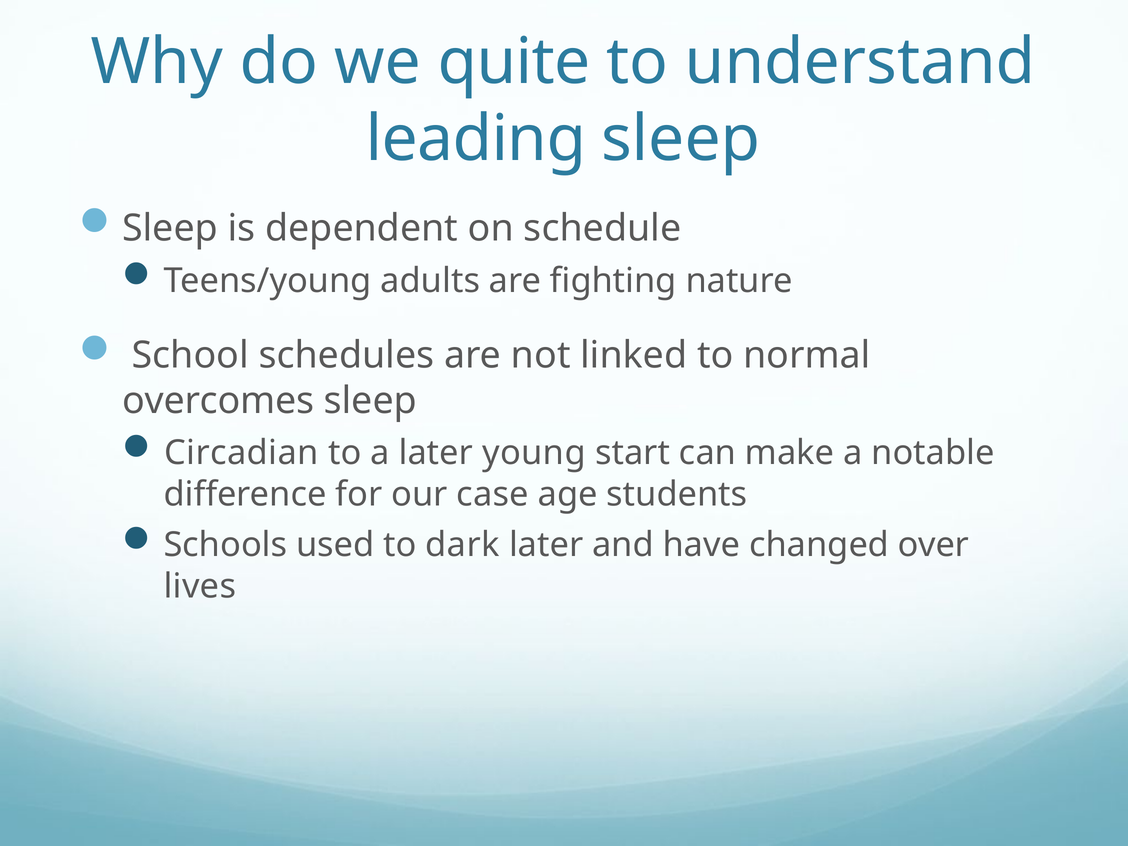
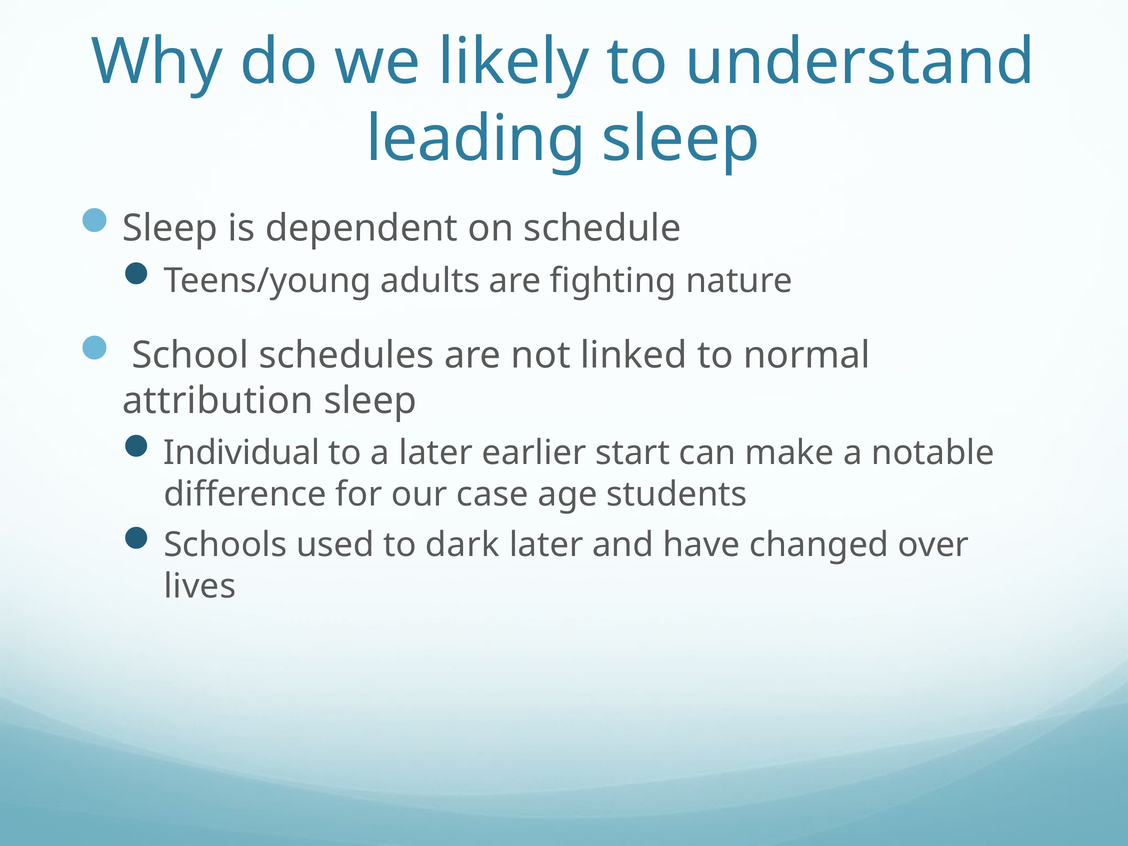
quite: quite -> likely (514, 62)
overcomes: overcomes -> attribution (218, 401)
Circadian: Circadian -> Individual (242, 453)
young: young -> earlier (534, 453)
